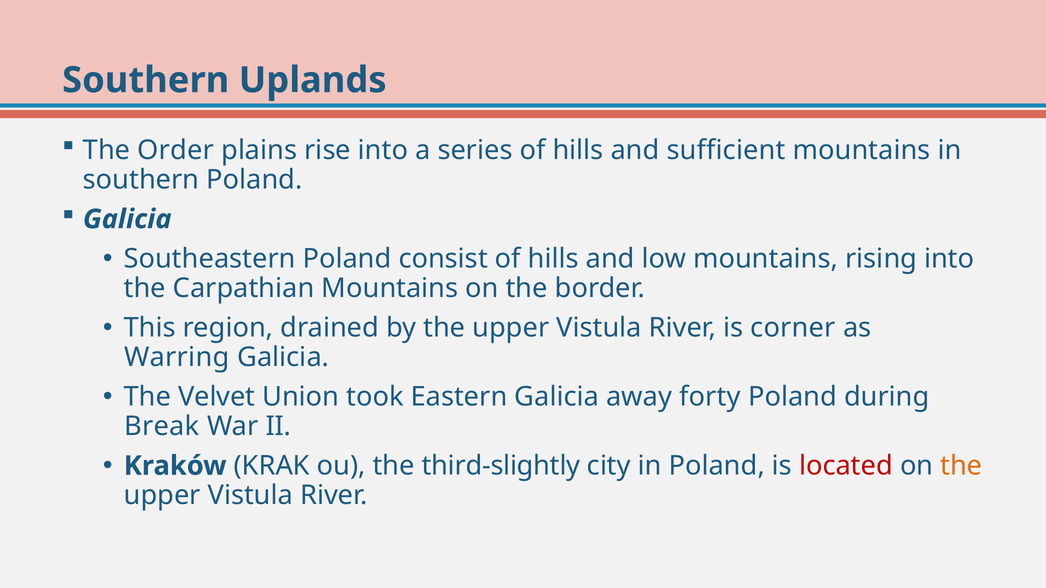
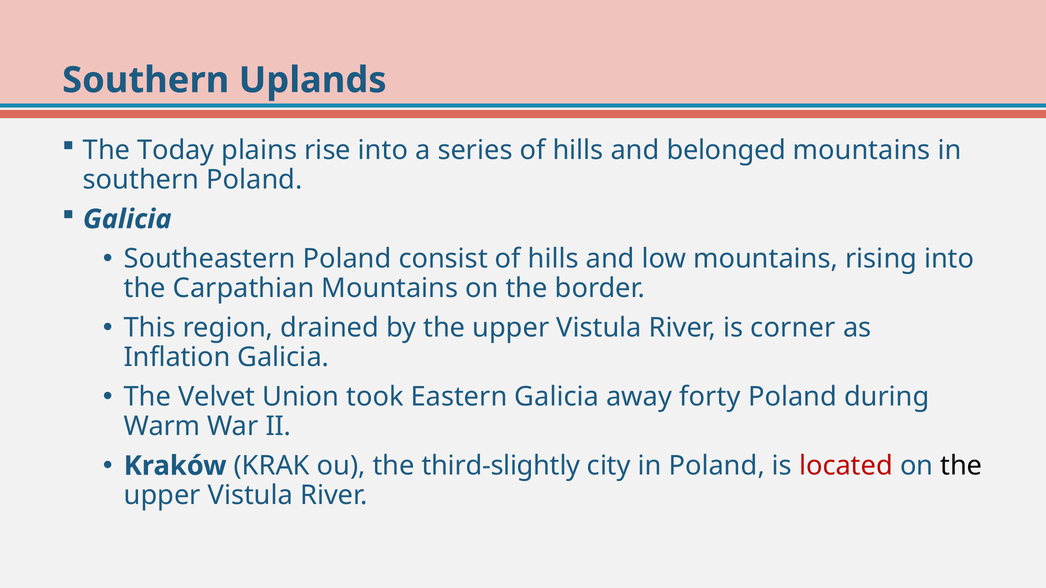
Order: Order -> Today (176, 150)
sufficient: sufficient -> belonged (726, 150)
Warring: Warring -> Inflation (177, 357)
Break: Break -> Warm (162, 426)
the colour: orange -> black (961, 466)
